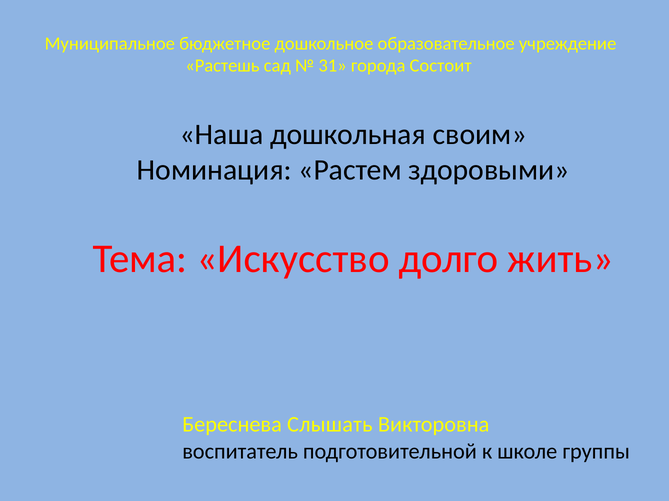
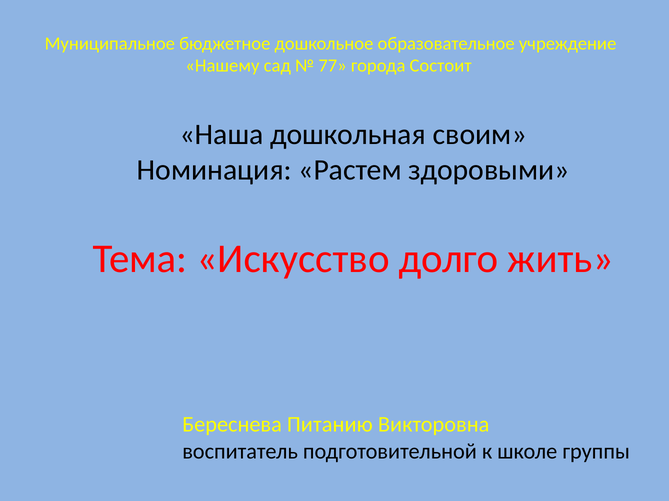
Растешь: Растешь -> Нашему (222, 66)
31: 31 -> 77 (333, 66)
Слышать: Слышать -> Питанию (330, 425)
